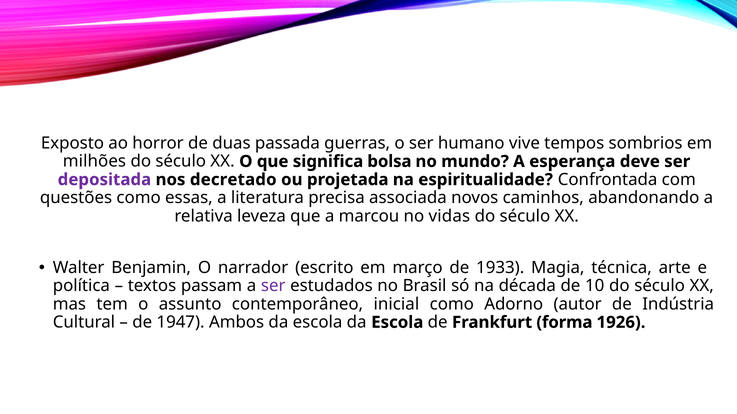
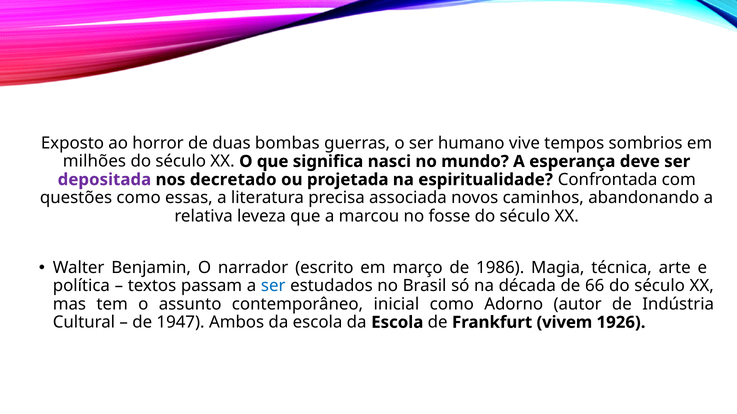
passada: passada -> bombas (287, 143)
bolsa: bolsa -> nasci (389, 162)
vidas: vidas -> fosse (449, 216)
1933: 1933 -> 1986 (500, 268)
ser colour: purple -> blue (273, 286)
10: 10 -> 66 (595, 286)
forma: forma -> vivem (564, 323)
